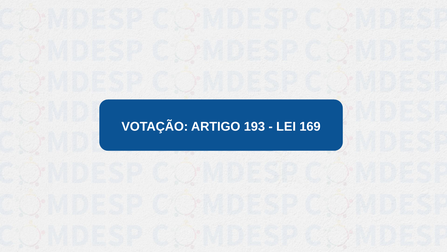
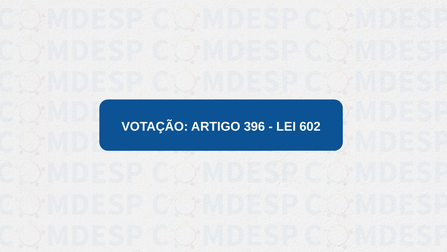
193: 193 -> 396 (254, 126)
169: 169 -> 602 (310, 126)
